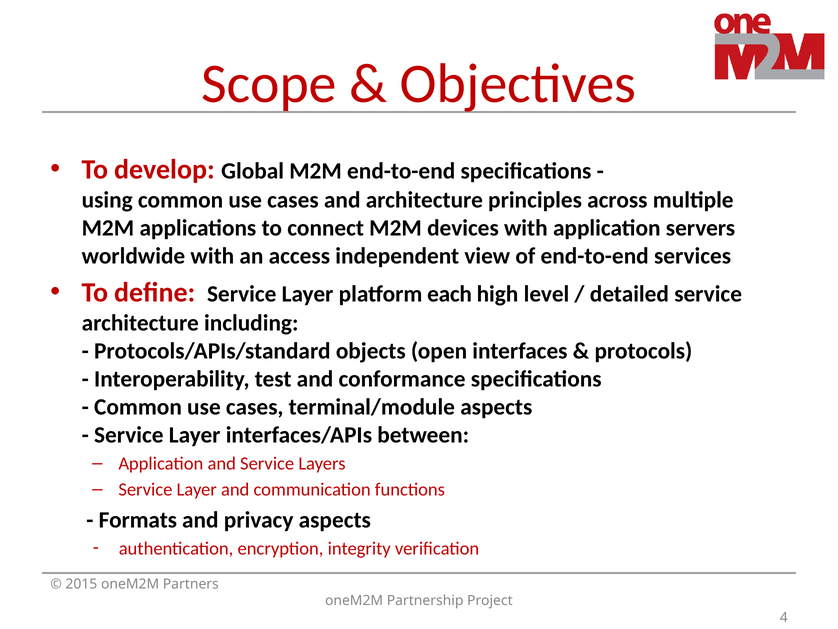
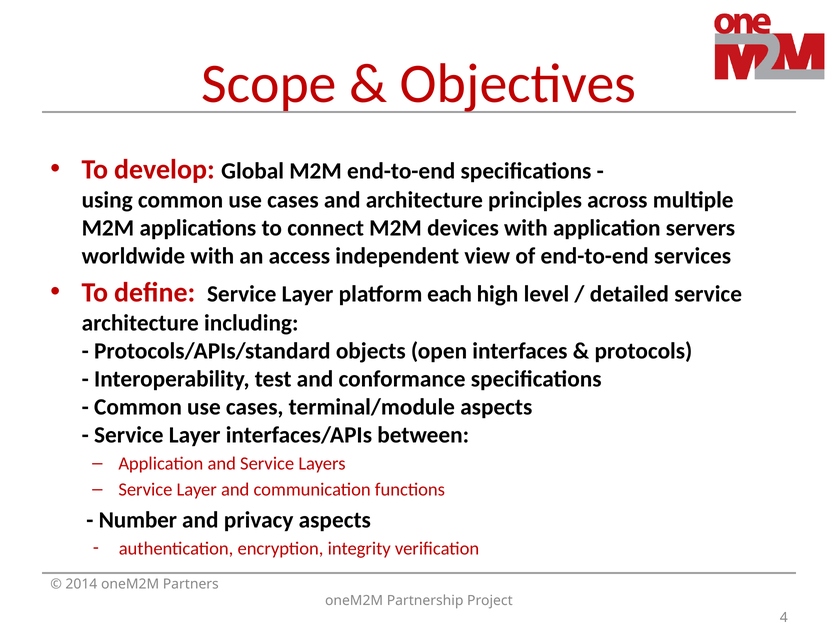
Formats: Formats -> Number (138, 519)
2015: 2015 -> 2014 (81, 584)
